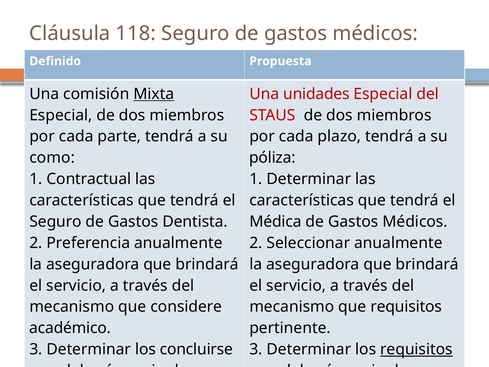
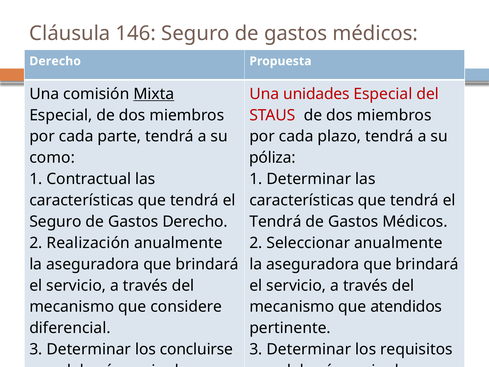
118: 118 -> 146 (136, 33)
Definido: Definido -> Derecho (55, 61)
Gastos Dentista: Dentista -> Derecho (195, 222)
Médica: Médica -> Tendrá (275, 222)
Preferencia: Preferencia -> Realización (88, 243)
que requisitos: requisitos -> atendidos (406, 307)
académico: académico -> diferencial (70, 328)
requisitos underline: present -> none (416, 349)
